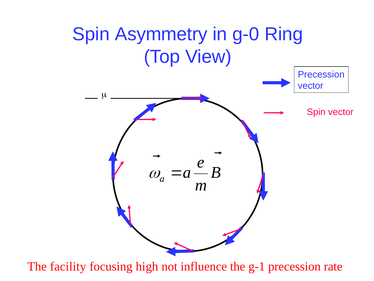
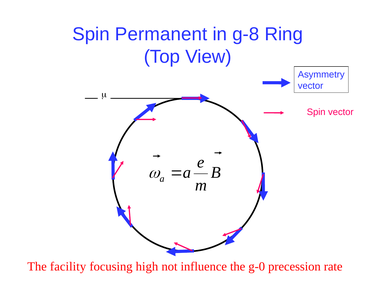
Asymmetry: Asymmetry -> Permanent (161, 34)
g-0: g-0 -> g-8 (246, 34)
Precession: Precession -> Asymmetry (321, 74)
g-1: g-1 -> g-0 (257, 266)
